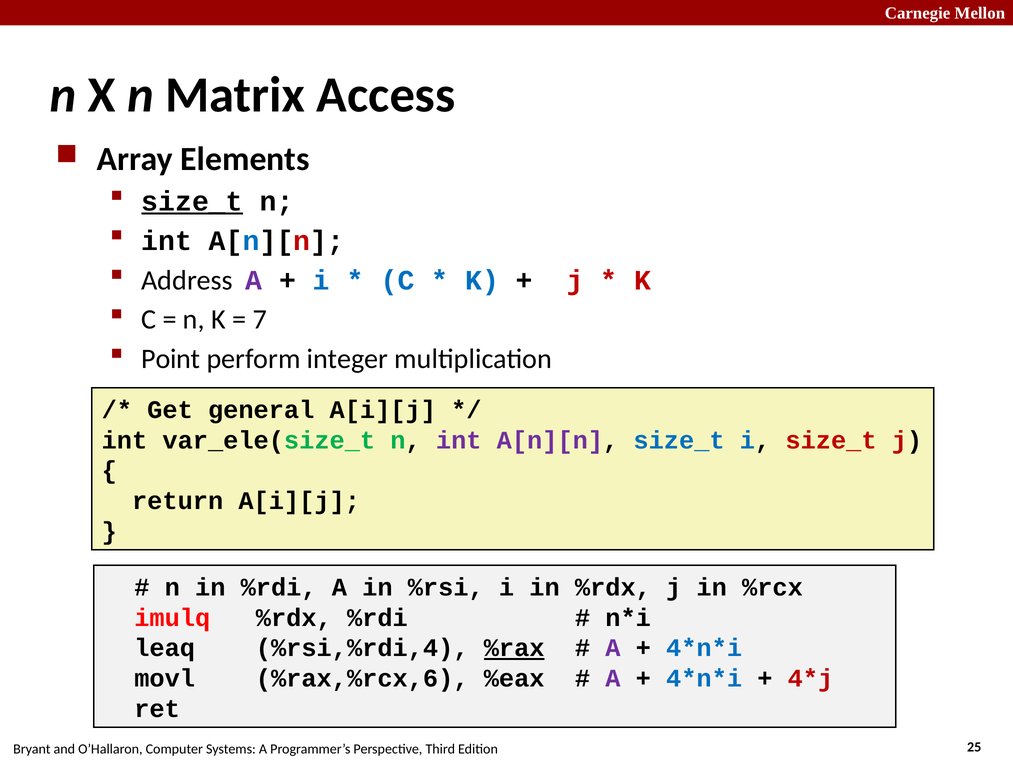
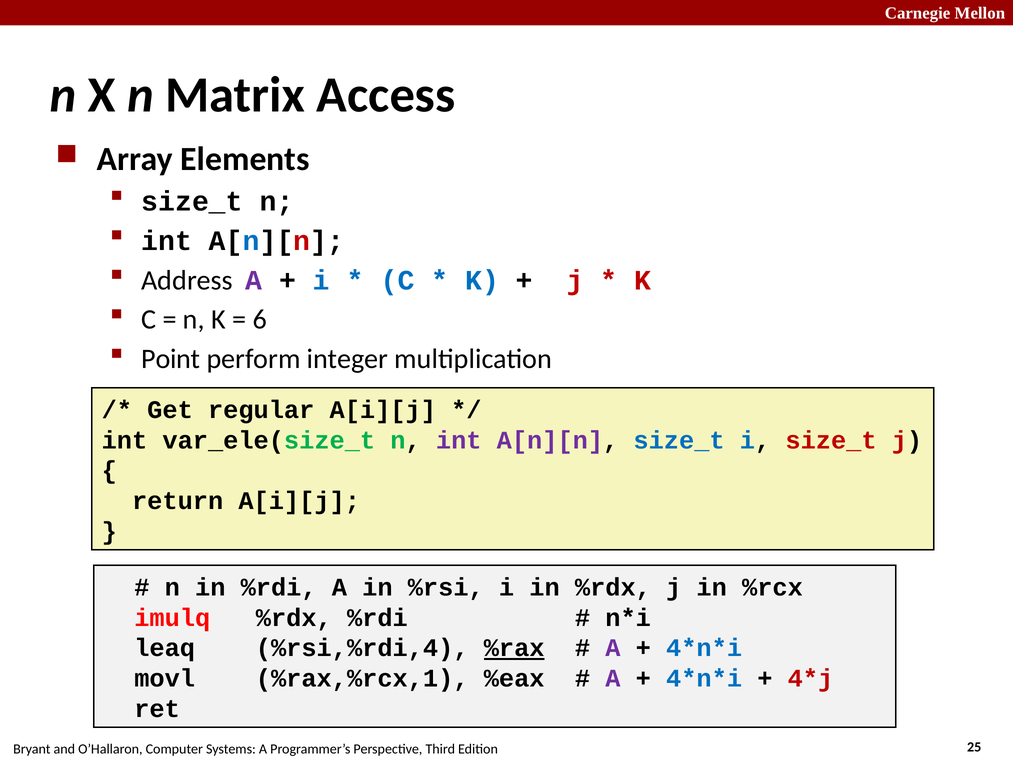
size_t underline: present -> none (192, 201)
7: 7 -> 6 (260, 320)
general: general -> regular (261, 410)
%rax,%rcx,6: %rax,%rcx,6 -> %rax,%rcx,1 (362, 678)
